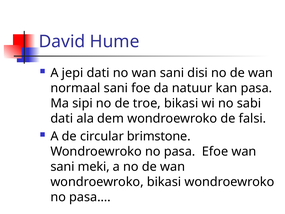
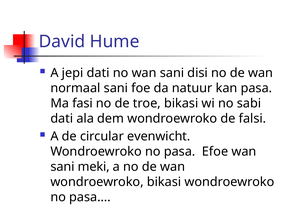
sipi: sipi -> fasi (83, 103)
brimstone: brimstone -> evenwicht (159, 136)
